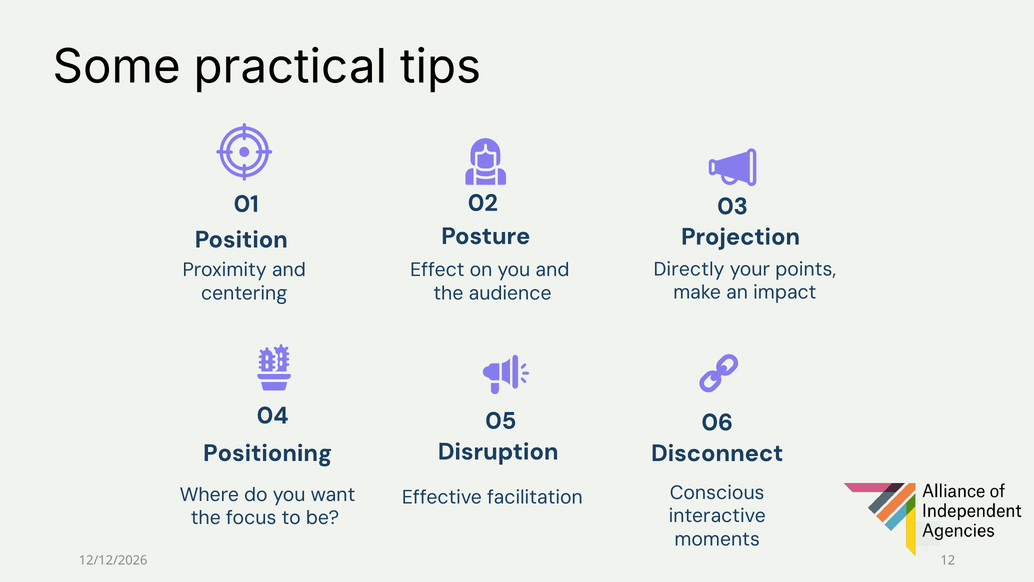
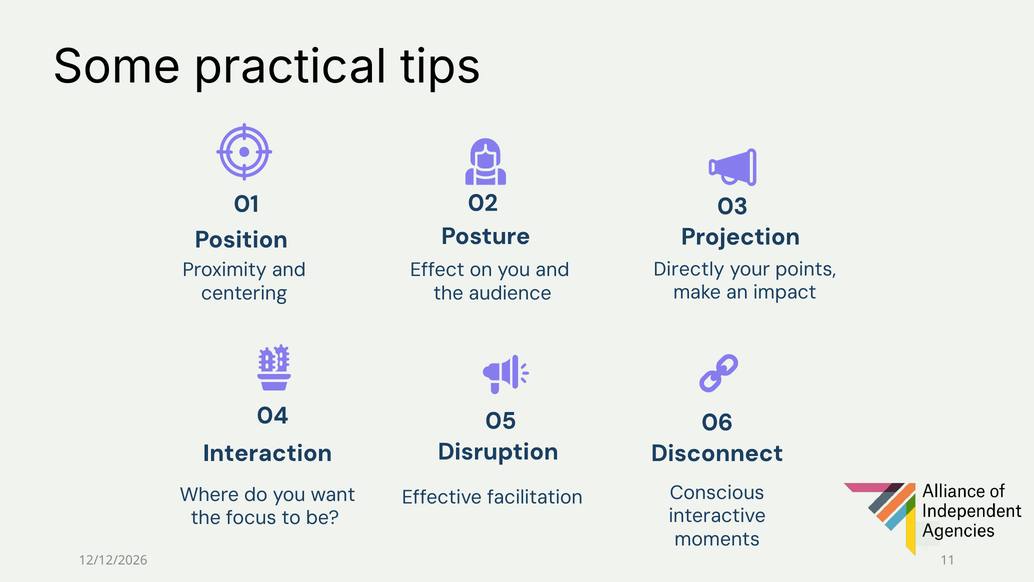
Positioning: Positioning -> Interaction (268, 453)
12: 12 -> 11 (948, 560)
